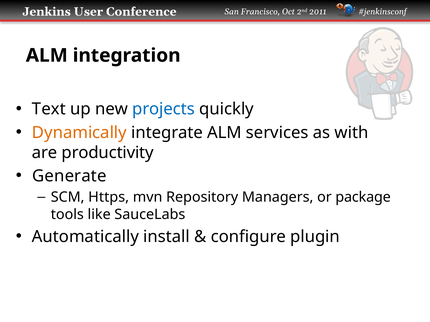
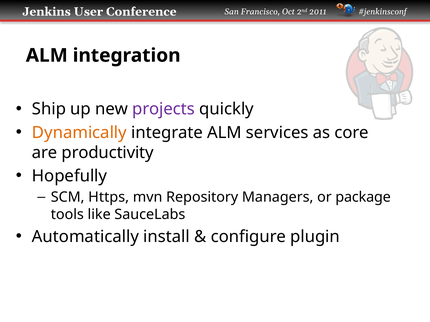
Text: Text -> Ship (49, 109)
projects colour: blue -> purple (164, 109)
with: with -> core (352, 133)
Generate: Generate -> Hopefully (70, 176)
